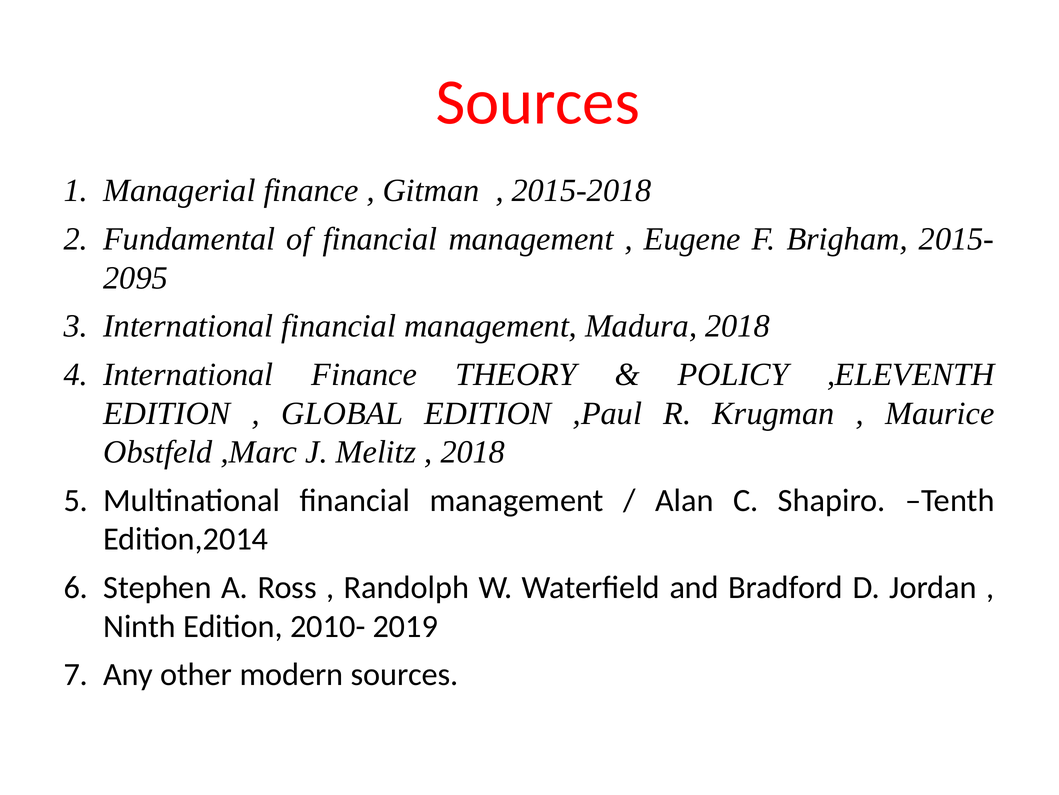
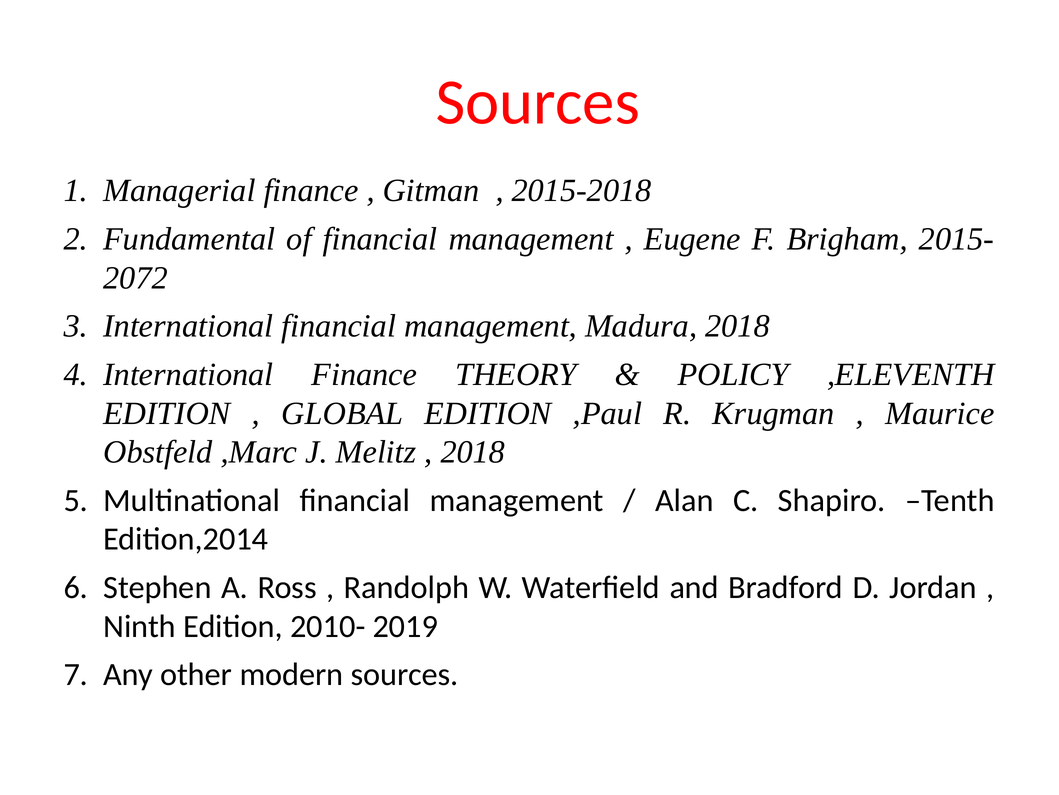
2095: 2095 -> 2072 (136, 278)
